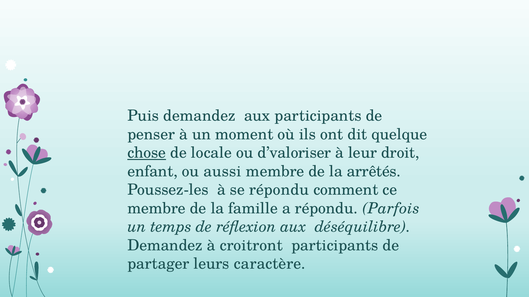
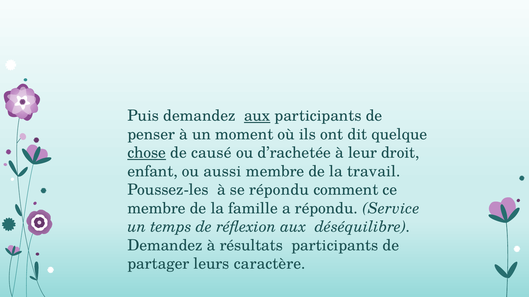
aux underline: none -> present (257, 116)
locale: locale -> causé (211, 153)
d’valoriser: d’valoriser -> d’rachetée (294, 153)
arrêtés: arrêtés -> travail (374, 172)
Parfois: Parfois -> Service (391, 209)
croitront: croitront -> résultats (251, 246)
